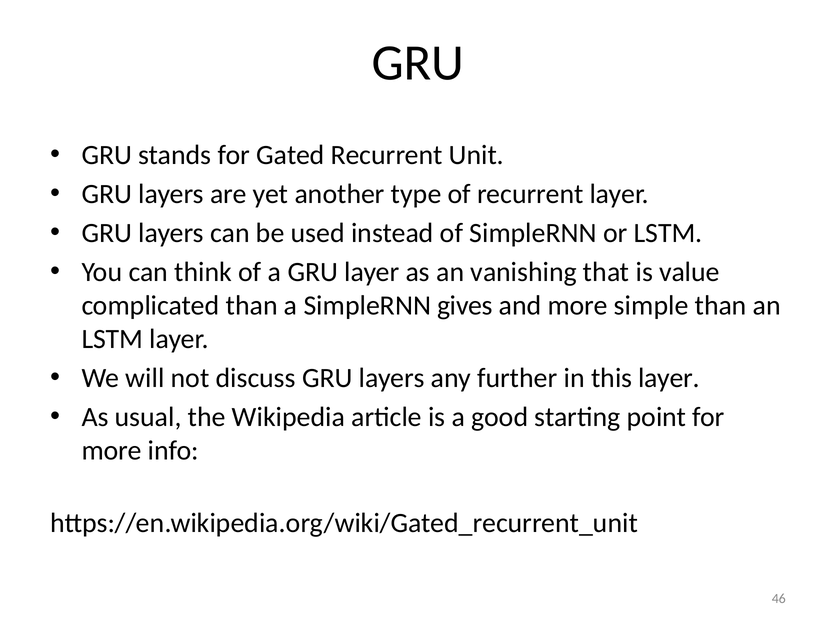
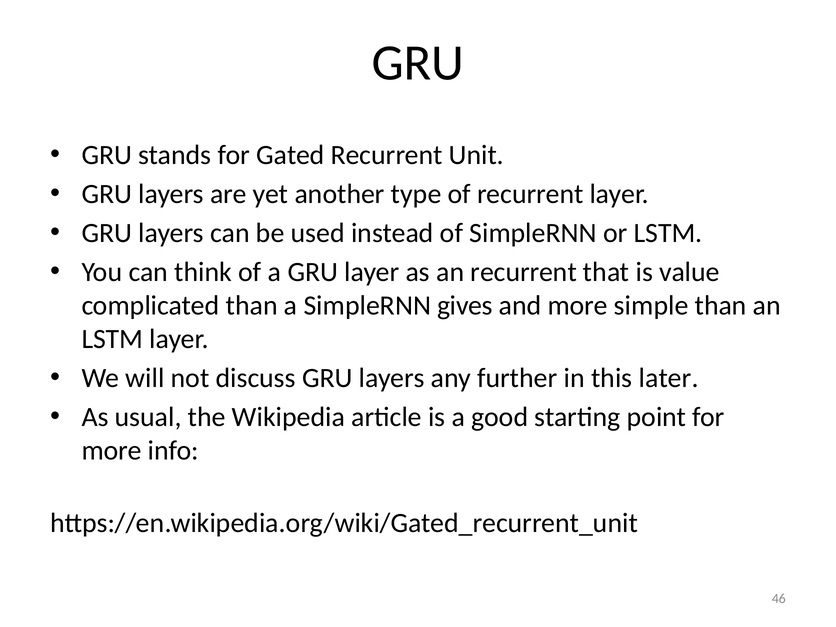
an vanishing: vanishing -> recurrent (524, 272)
this layer: layer -> later (669, 378)
